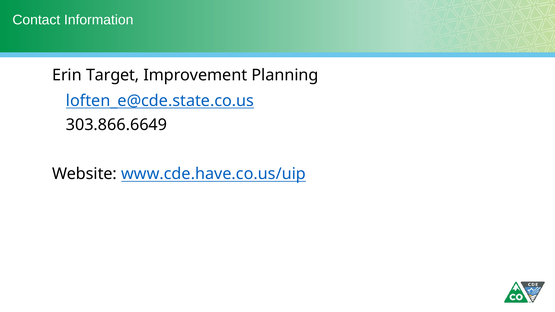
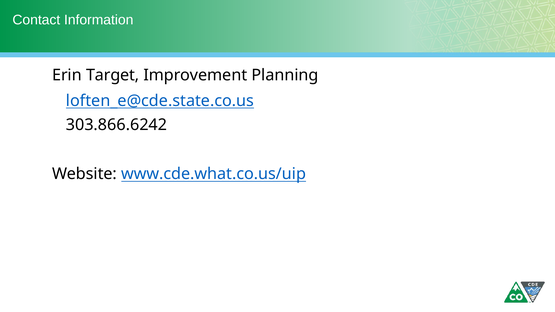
303.866.6649: 303.866.6649 -> 303.866.6242 (117, 125)
www.cde.have.co.us/uip: www.cde.have.co.us/uip -> www.cde.what.co.us/uip (214, 174)
